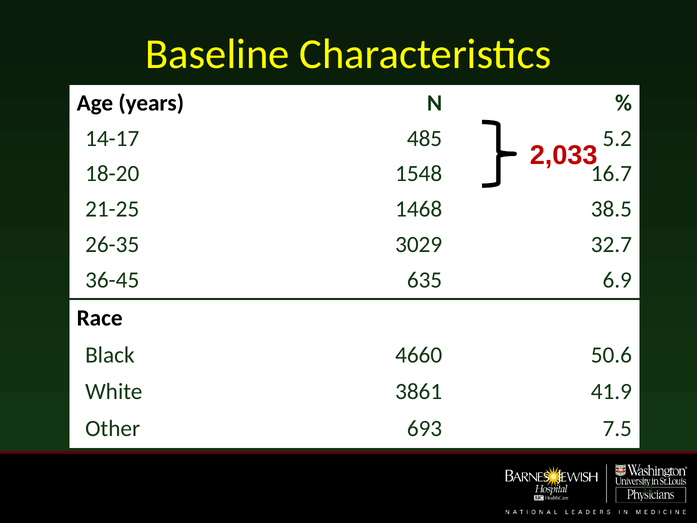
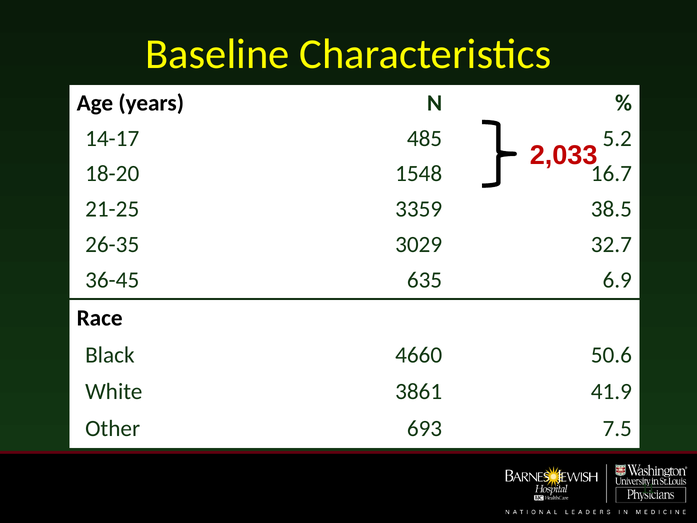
1468: 1468 -> 3359 (419, 209)
